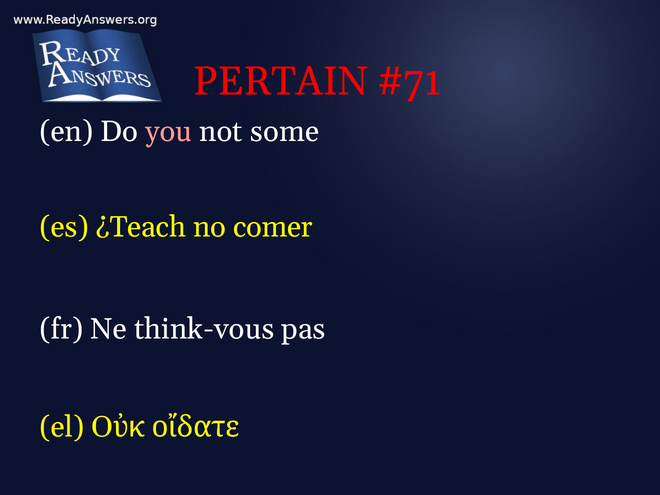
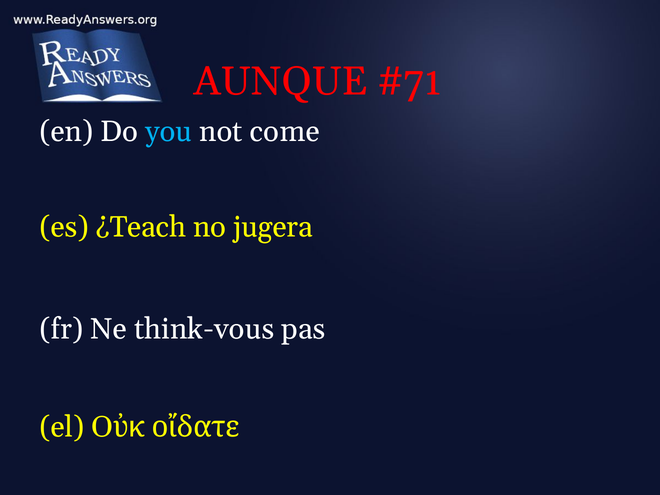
PERTAIN: PERTAIN -> AUNQUE (281, 81)
you colour: pink -> light blue (169, 131)
some: some -> come (285, 131)
comer: comer -> jugera (273, 227)
